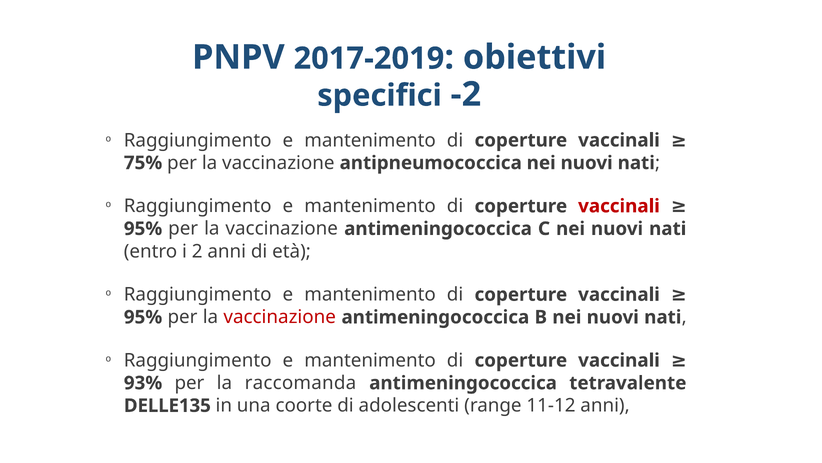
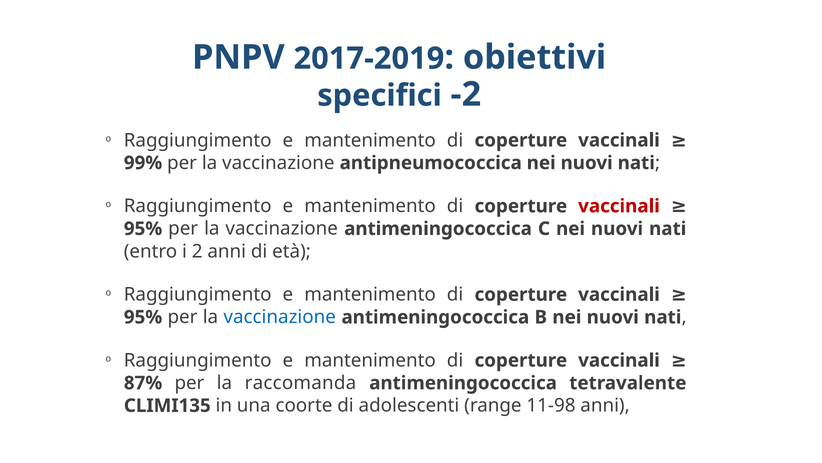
75%: 75% -> 99% (143, 163)
vaccinazione colour: red -> blue (280, 317)
93%: 93% -> 87% (143, 383)
DELLE135: DELLE135 -> CLIMI135 (167, 405)
11-12: 11-12 -> 11-98 (551, 405)
